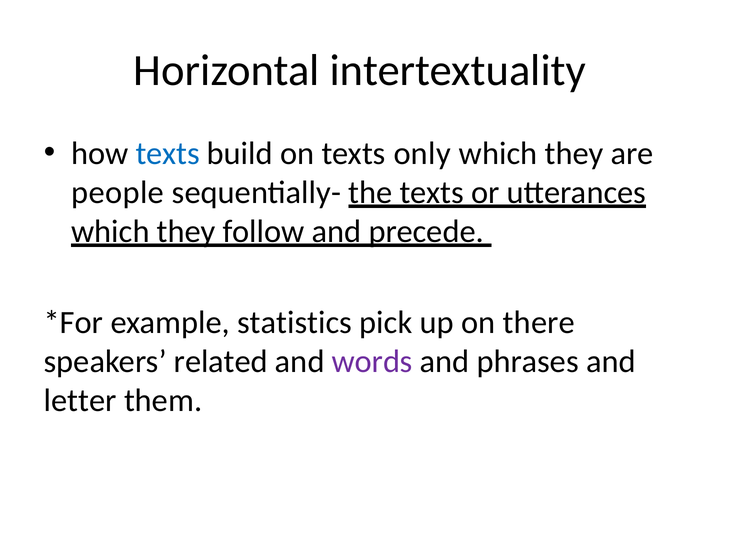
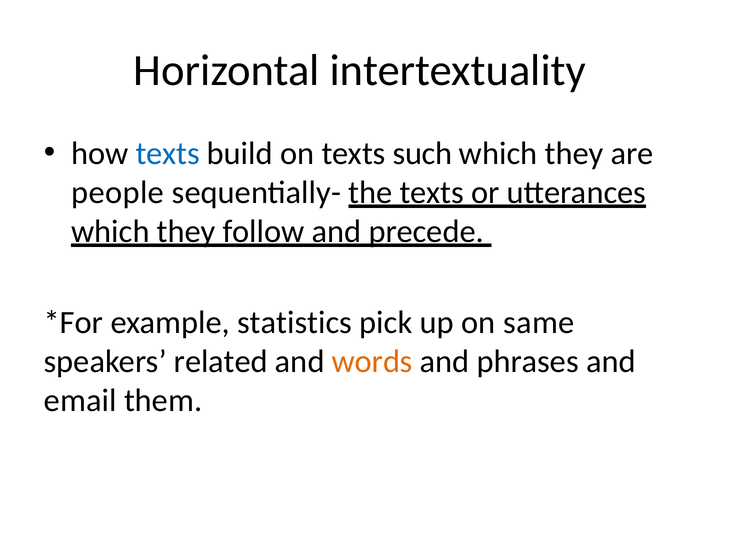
only: only -> such (422, 153)
there: there -> same (539, 322)
words colour: purple -> orange (372, 361)
letter: letter -> email (80, 400)
